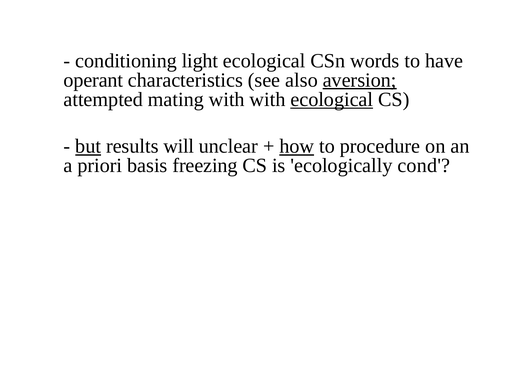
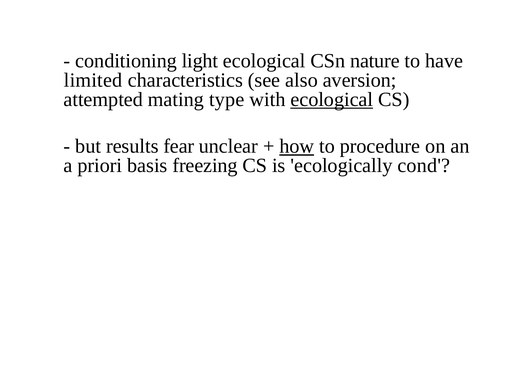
words: words -> nature (375, 61)
operant: operant -> limited (93, 80)
aversion underline: present -> none (360, 80)
mating with: with -> type (227, 100)
but underline: present -> none (88, 146)
will: will -> fear (179, 146)
